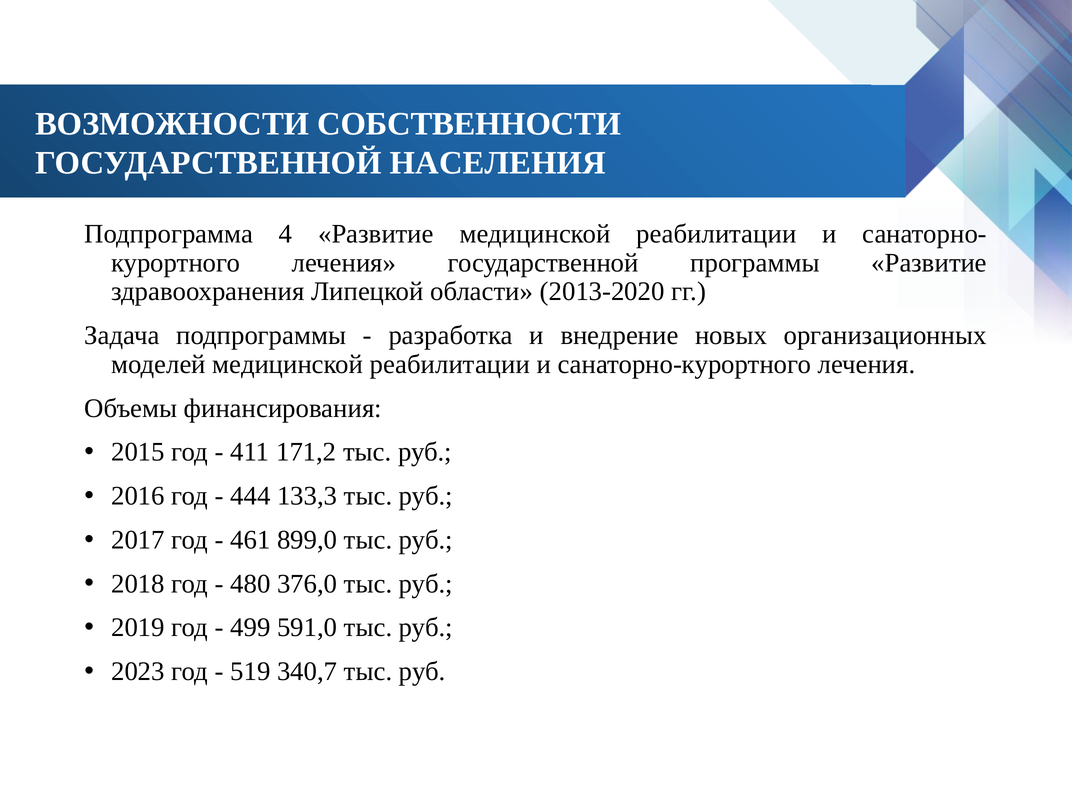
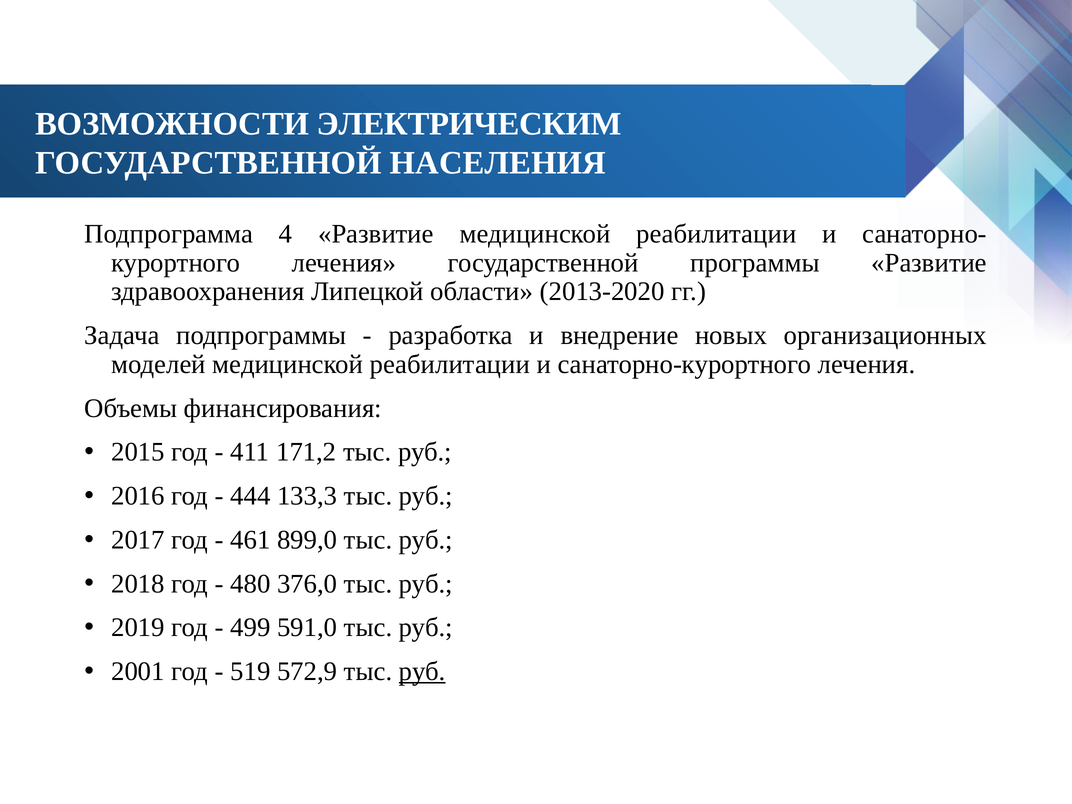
СОБСТВЕННОСТИ: СОБСТВЕННОСТИ -> ЭЛЕКТРИЧЕСКИМ (469, 124)
2023: 2023 -> 2001 (138, 671)
340,7: 340,7 -> 572,9 (307, 671)
руб underline: none -> present (422, 671)
